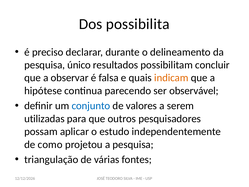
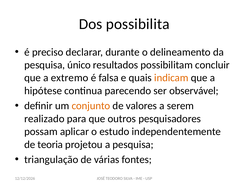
observar: observar -> extremo (70, 78)
conjunto colour: blue -> orange (91, 106)
utilizadas: utilizadas -> realizado (44, 119)
como: como -> teoria (50, 144)
